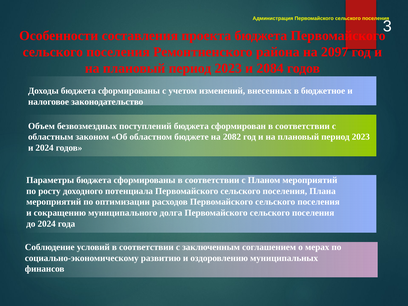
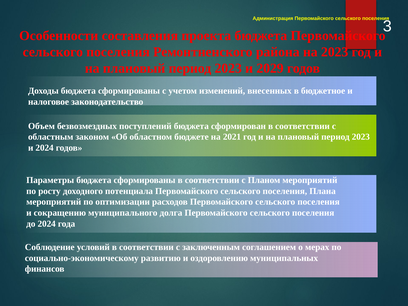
на 2097: 2097 -> 2023 (335, 52)
2084: 2084 -> 2029 (270, 68)
2082: 2082 -> 2021 (232, 137)
